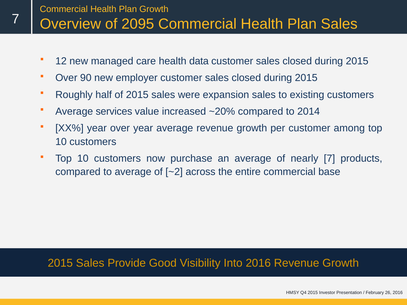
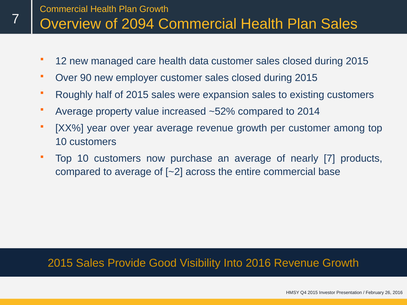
2095: 2095 -> 2094 (138, 24)
services: services -> property (114, 112)
~20%: ~20% -> ~52% (222, 112)
